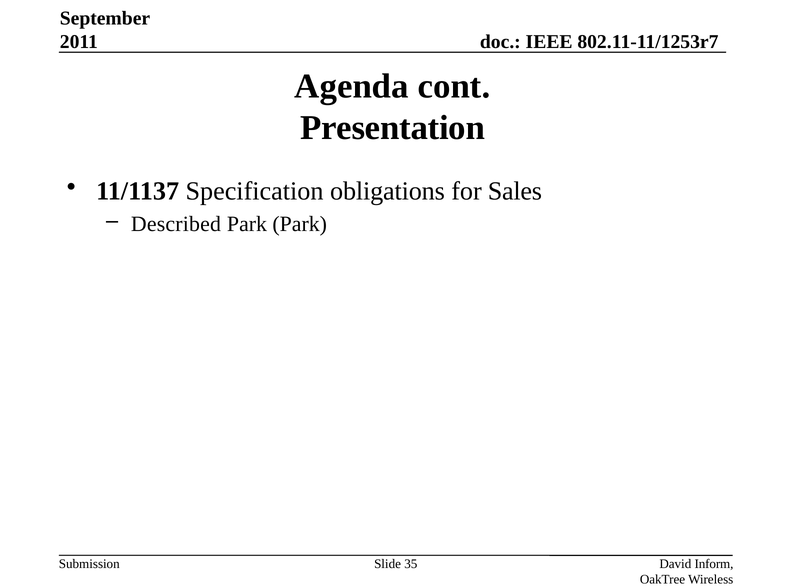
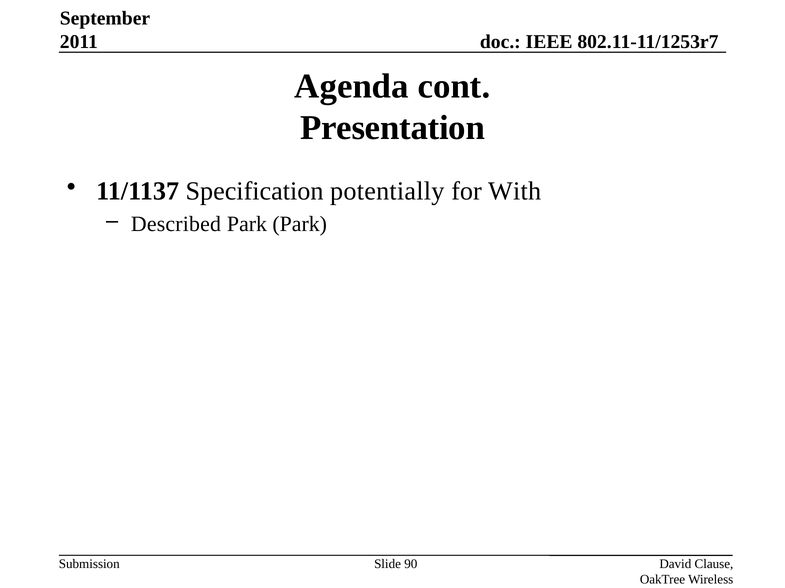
obligations: obligations -> potentially (387, 192)
Sales: Sales -> With (515, 192)
35: 35 -> 90 (411, 565)
Inform: Inform -> Clause (714, 565)
